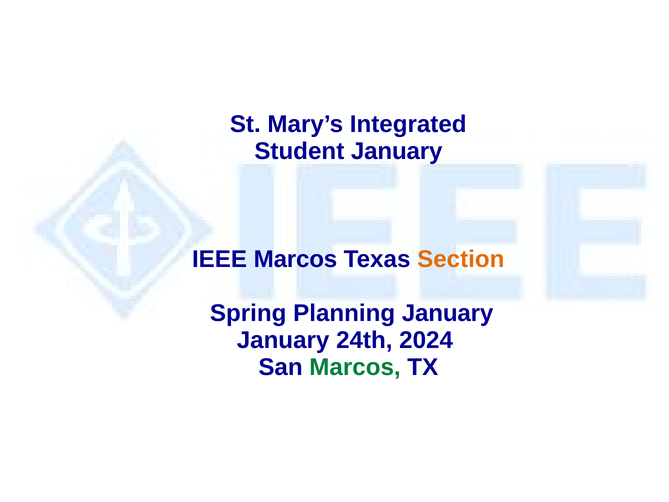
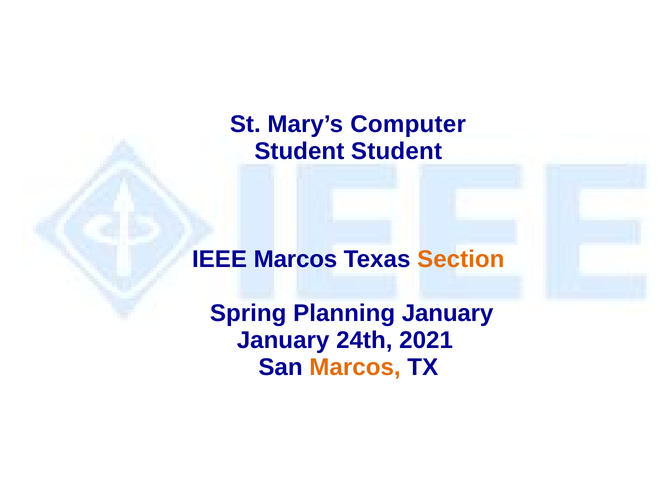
Integrated: Integrated -> Computer (408, 124)
Student January: January -> Student (397, 151)
2024: 2024 -> 2021 (426, 340)
Marcos colour: green -> orange (355, 367)
